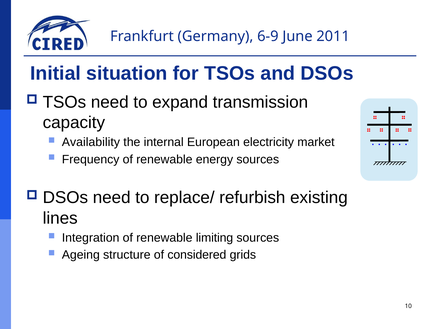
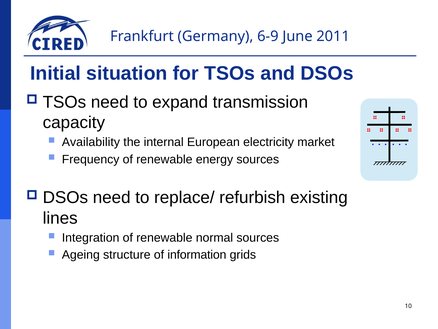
limiting: limiting -> normal (214, 237)
considered: considered -> information (197, 255)
